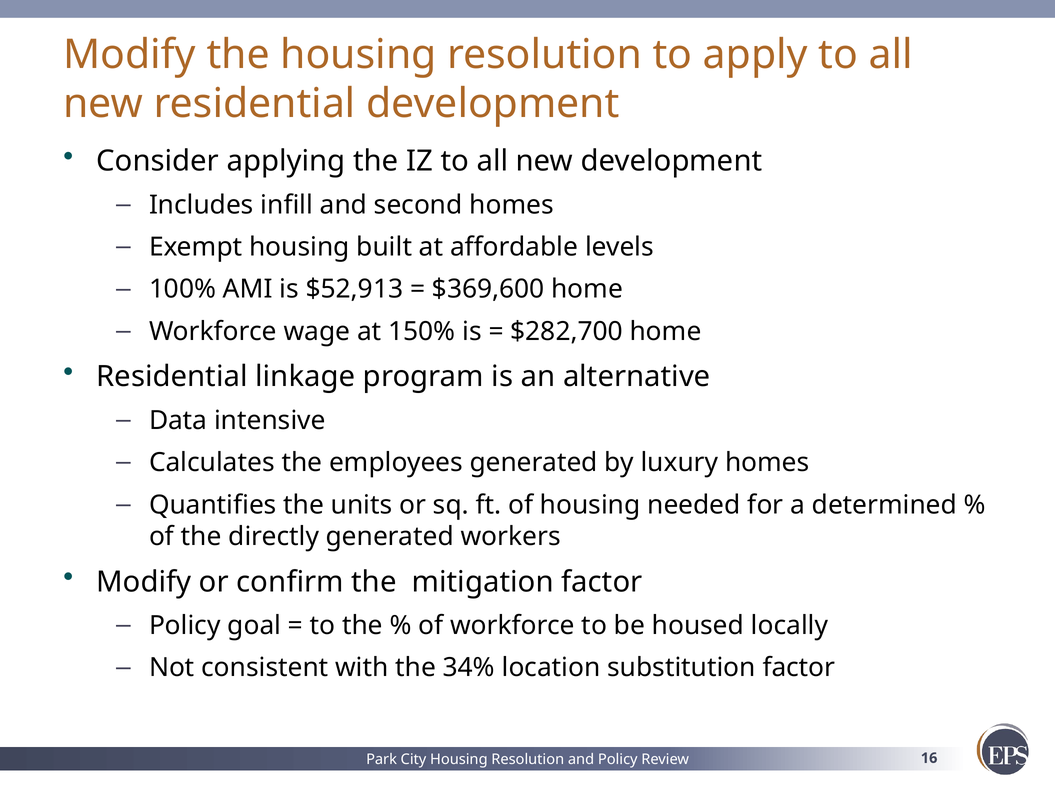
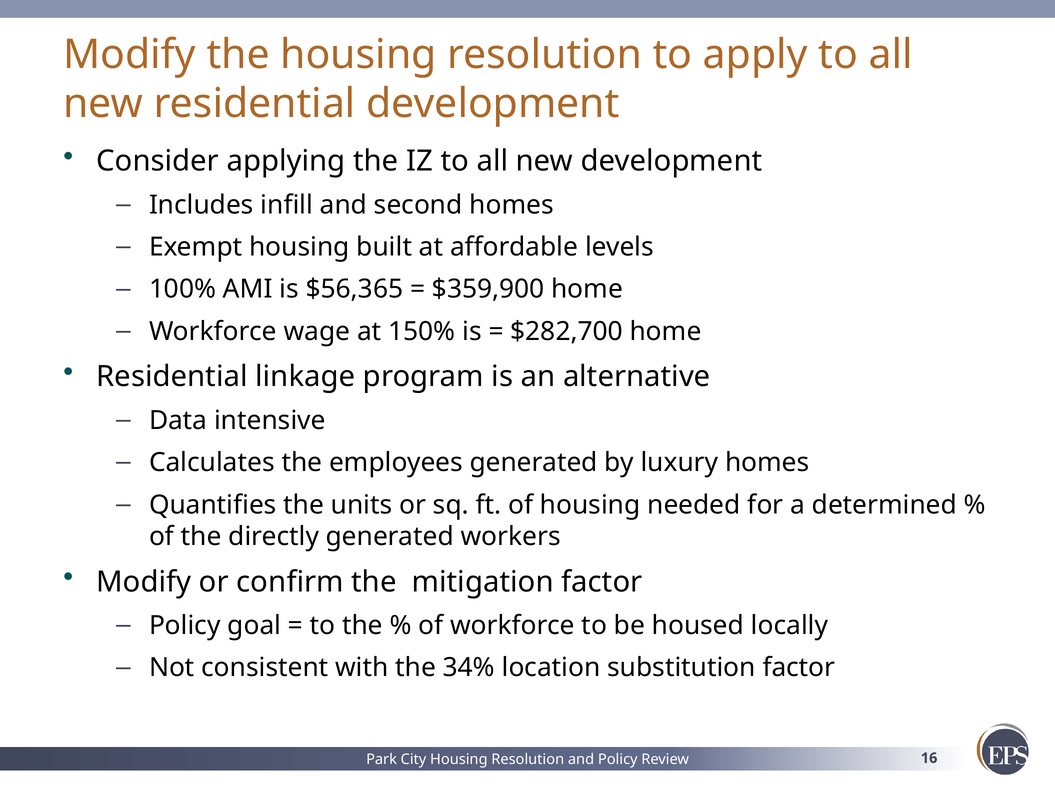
$52,913: $52,913 -> $56,365 (354, 289)
$369,600: $369,600 -> $359,900 (488, 289)
